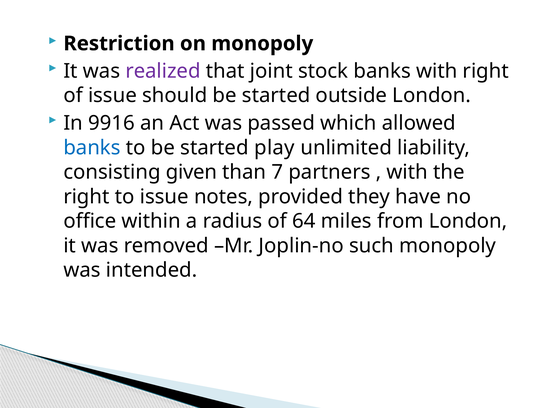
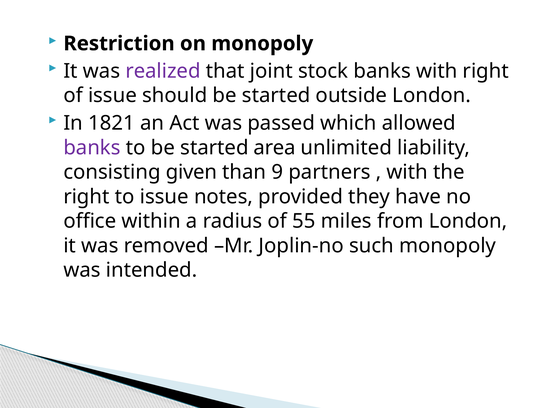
9916: 9916 -> 1821 (111, 123)
banks colour: blue -> purple (92, 148)
play: play -> area (275, 148)
7: 7 -> 9 (277, 172)
64: 64 -> 55 (304, 221)
